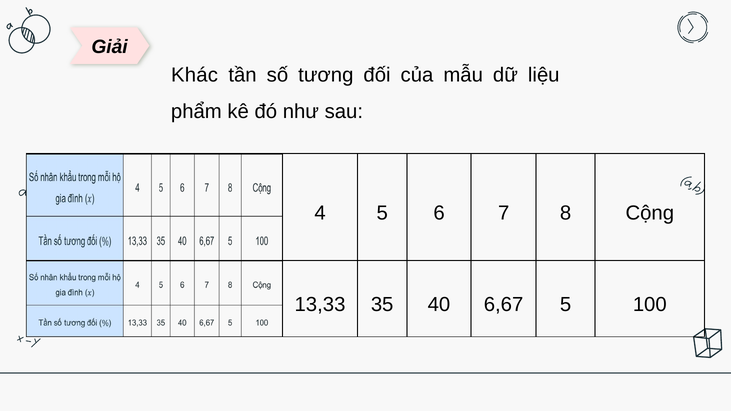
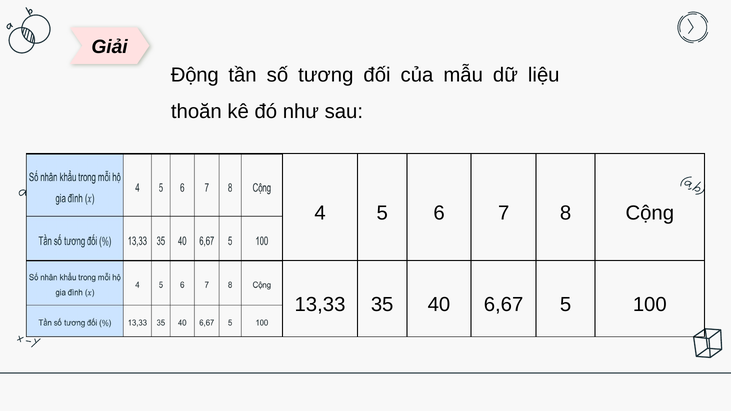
Khác: Khác -> Động (195, 75)
phẩm: phẩm -> thoăn (196, 112)
